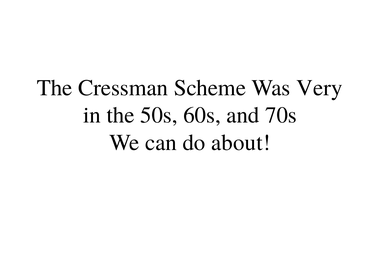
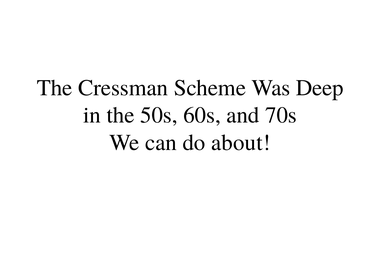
Very: Very -> Deep (320, 88)
